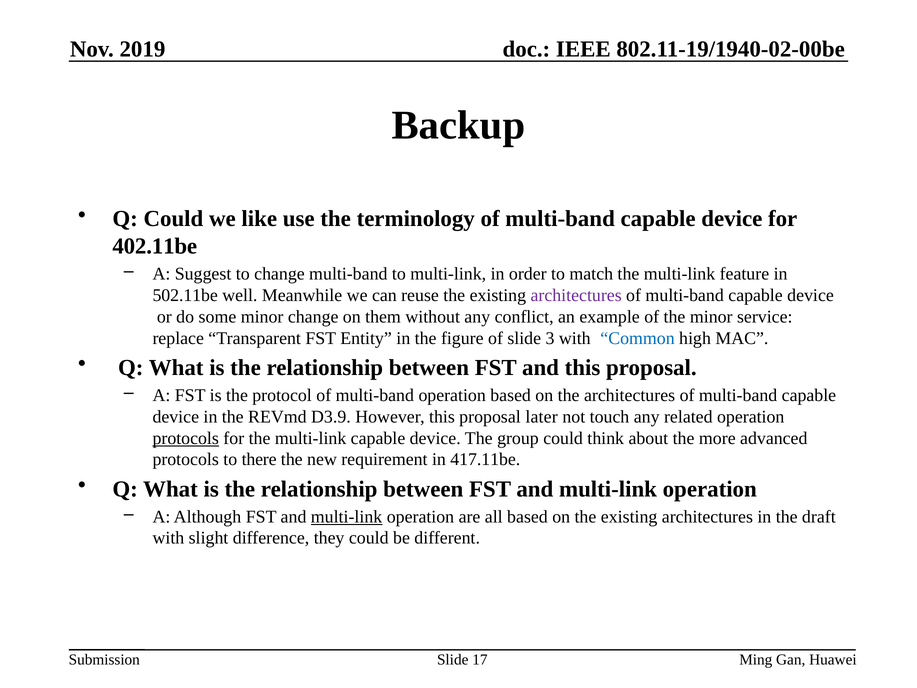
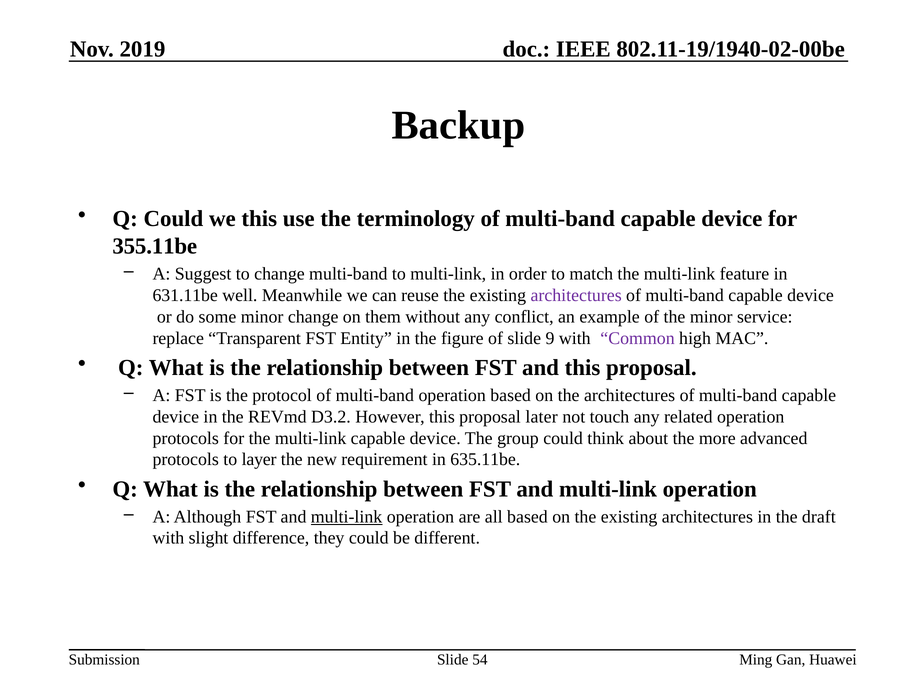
we like: like -> this (259, 219)
402.11be: 402.11be -> 355.11be (155, 246)
502.11be: 502.11be -> 631.11be (185, 295)
3: 3 -> 9 (550, 338)
Common colour: blue -> purple (638, 338)
D3.9: D3.9 -> D3.2 (331, 417)
protocols underline: present -> none (186, 438)
there: there -> layer (259, 459)
417.11be: 417.11be -> 635.11be (485, 459)
17: 17 -> 54 (480, 660)
